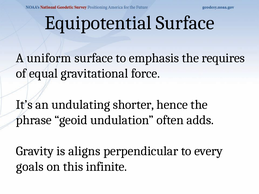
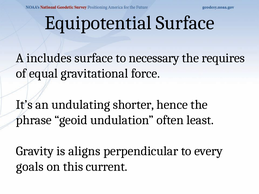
uniform: uniform -> includes (49, 58)
emphasis: emphasis -> necessary (154, 58)
adds: adds -> least (200, 120)
infinite: infinite -> current (107, 167)
